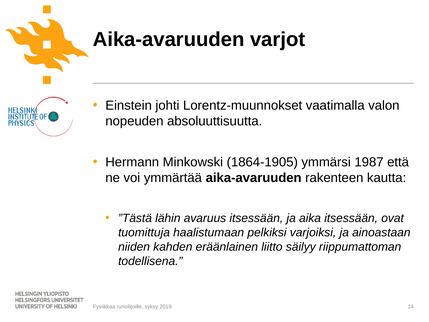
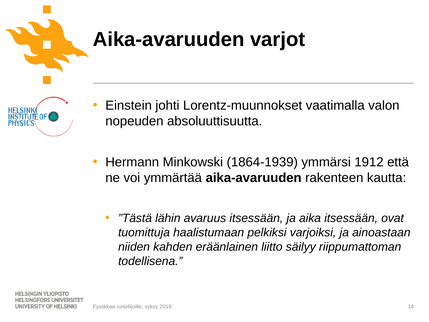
1864-1905: 1864-1905 -> 1864-1939 (262, 162)
1987: 1987 -> 1912 (369, 162)
